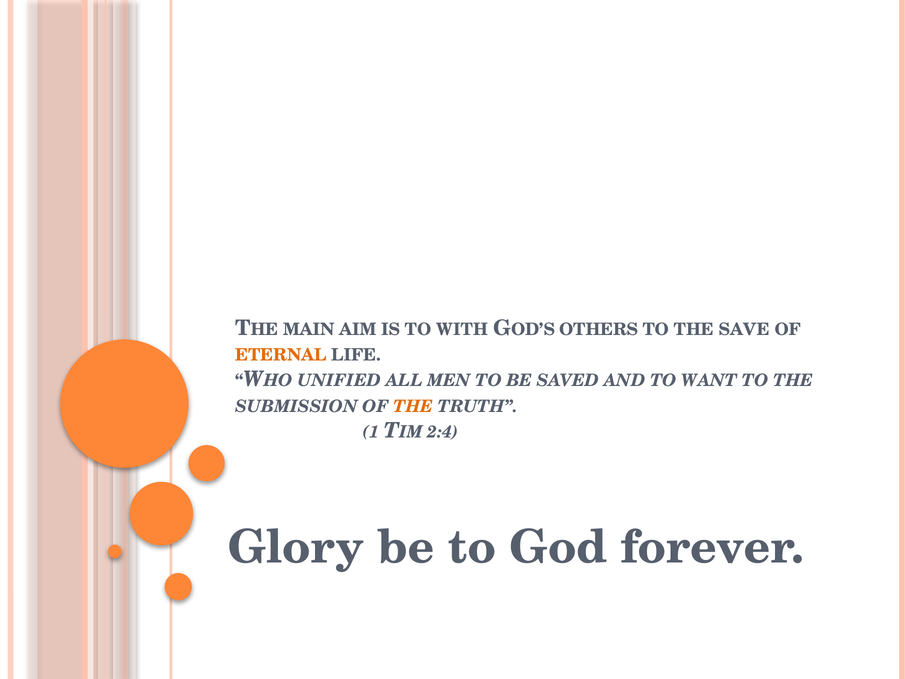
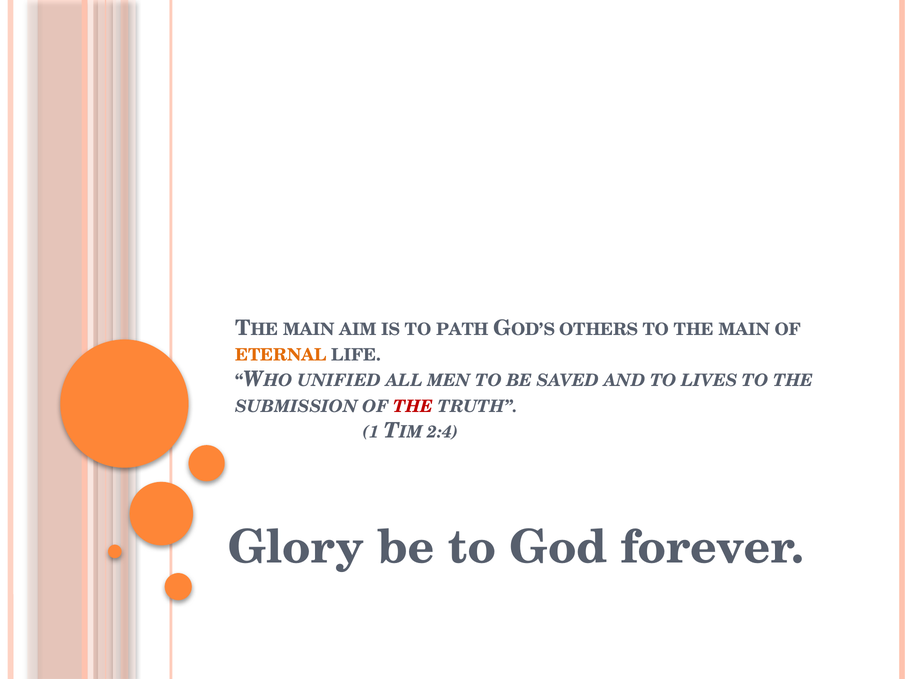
WITH: WITH -> PATH (462, 329)
THE SAVE: SAVE -> MAIN (744, 329)
WANT: WANT -> LIVES (709, 381)
THE colour: orange -> red (413, 406)
